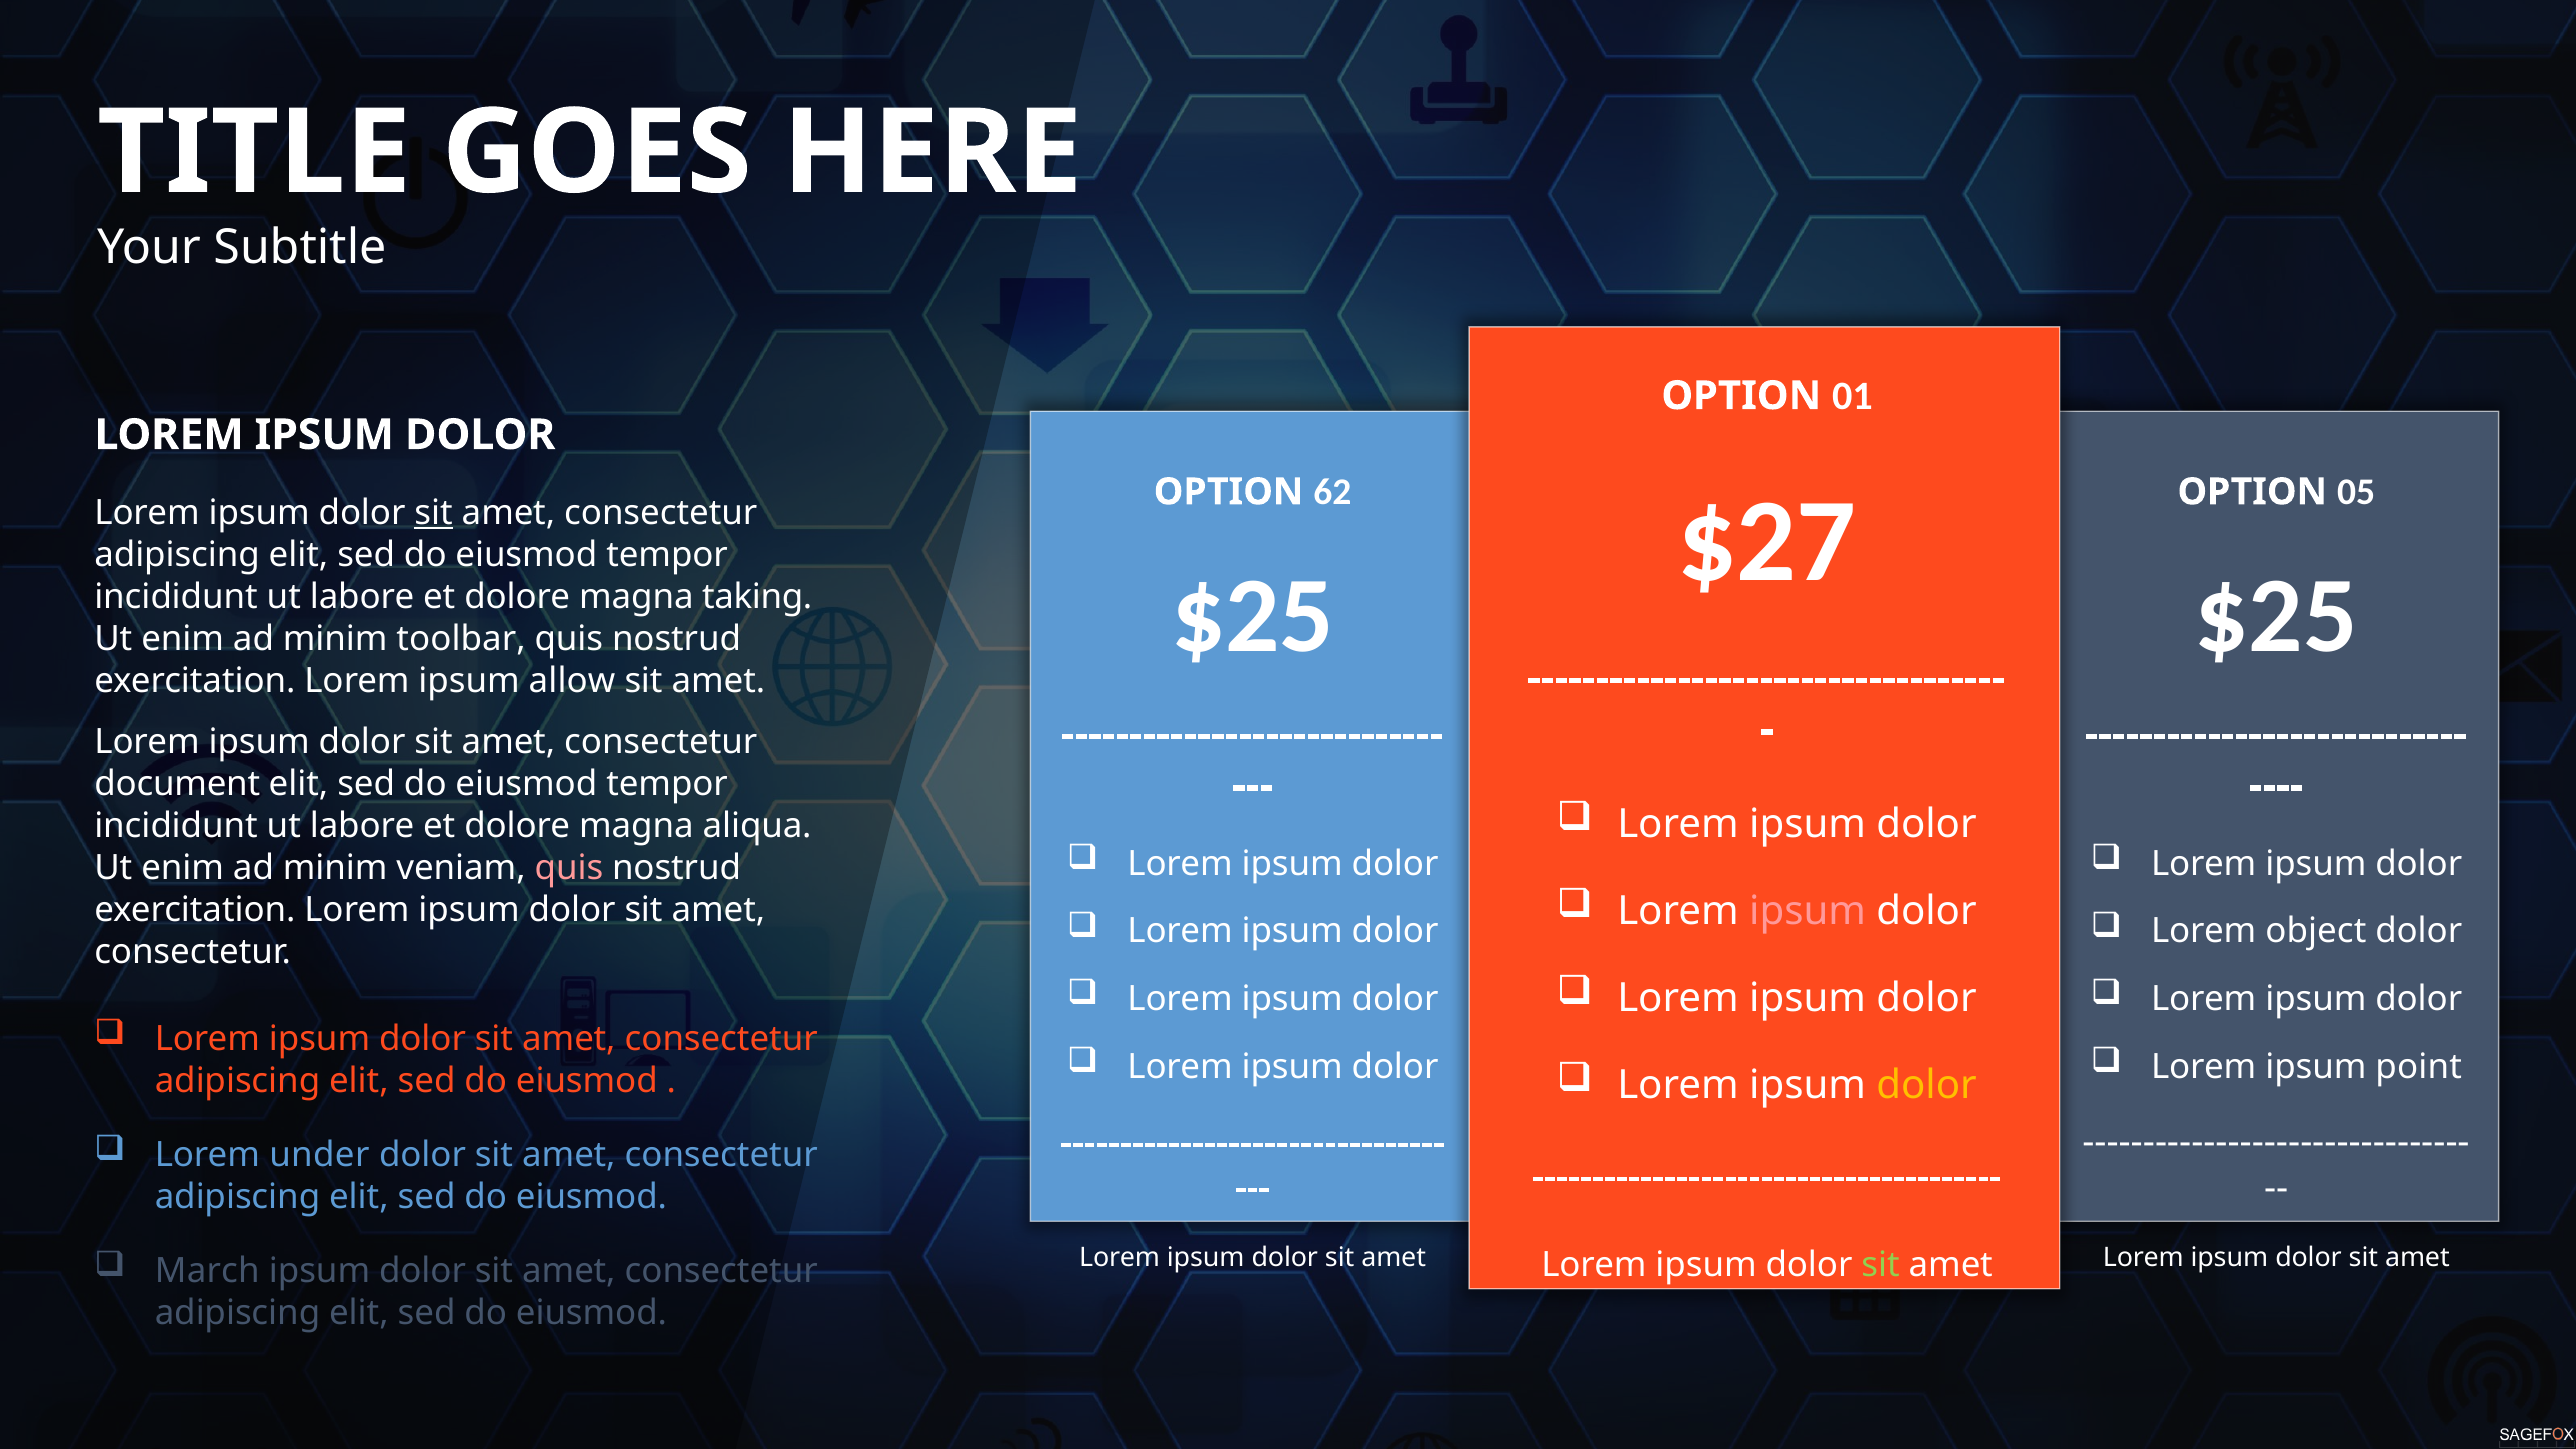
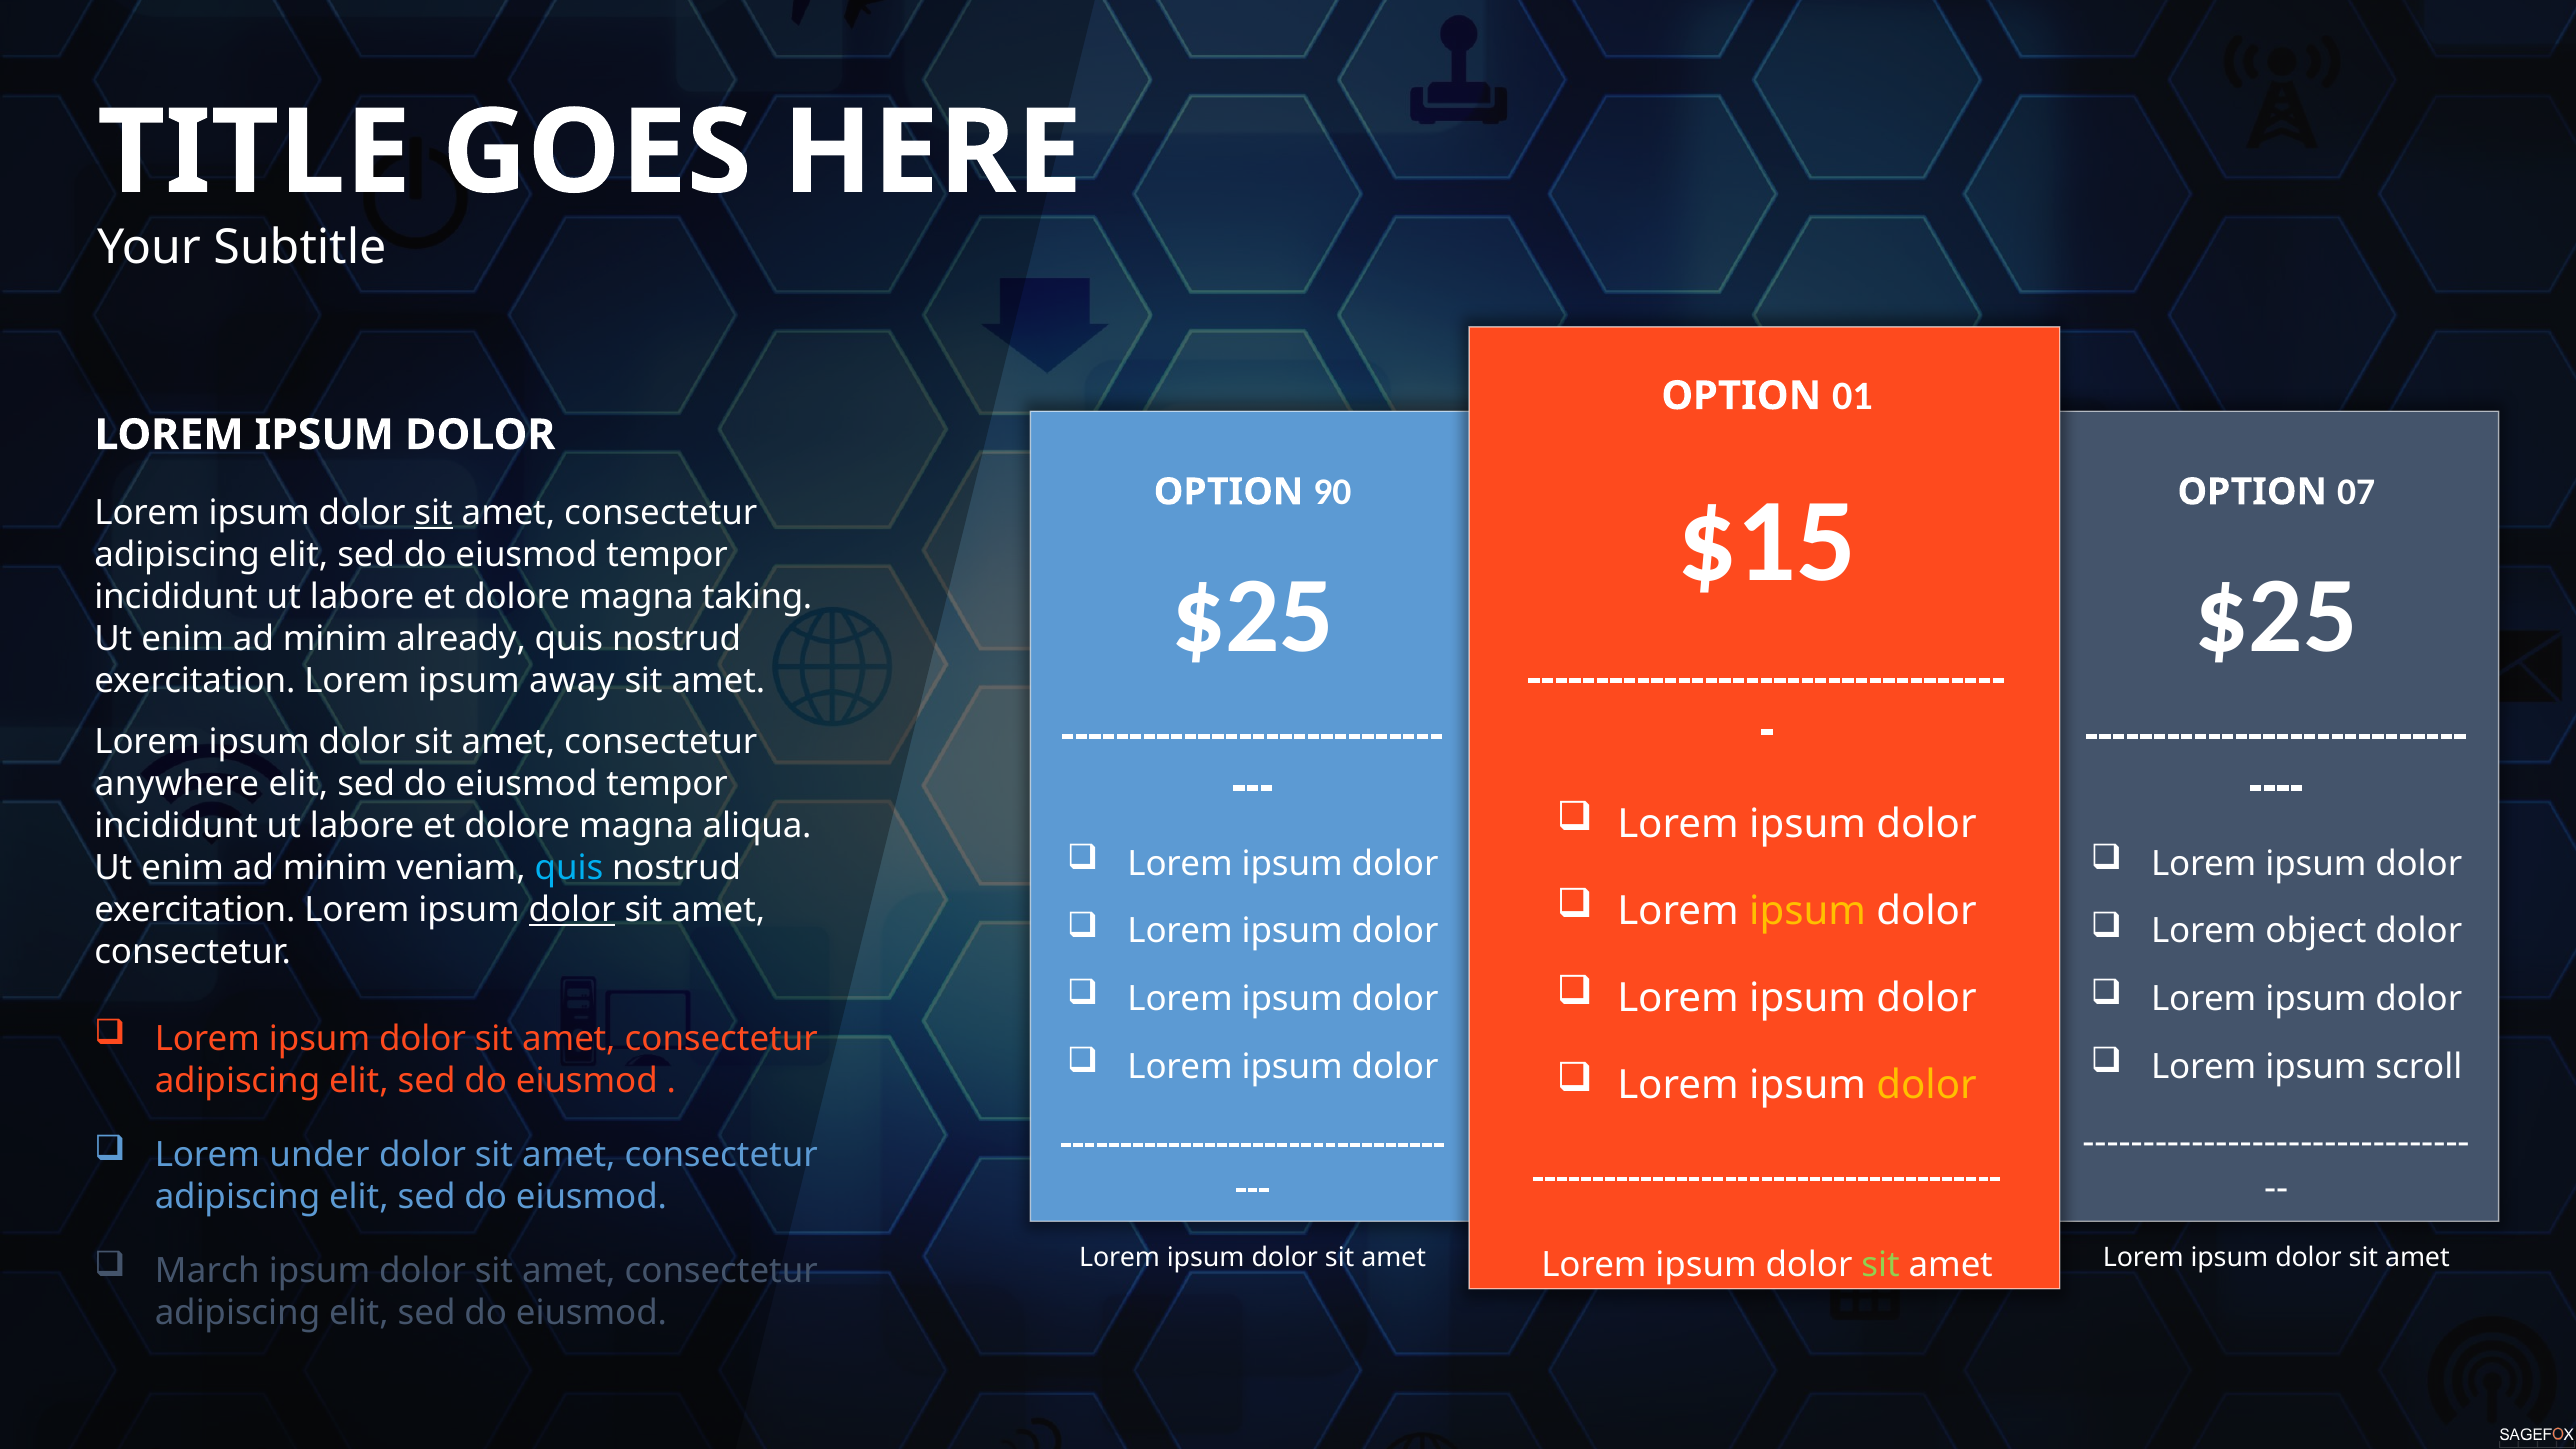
62: 62 -> 90 (1332, 492)
05: 05 -> 07 (2356, 492)
$27: $27 -> $15 (1767, 541)
toolbar: toolbar -> already (461, 639)
allow: allow -> away (572, 681)
document: document -> anywhere (177, 784)
quis colour: pink -> light blue (569, 868)
ipsum colour: pink -> yellow (1808, 911)
dolor underline: none -> present (572, 910)
point: point -> scroll (2419, 1067)
